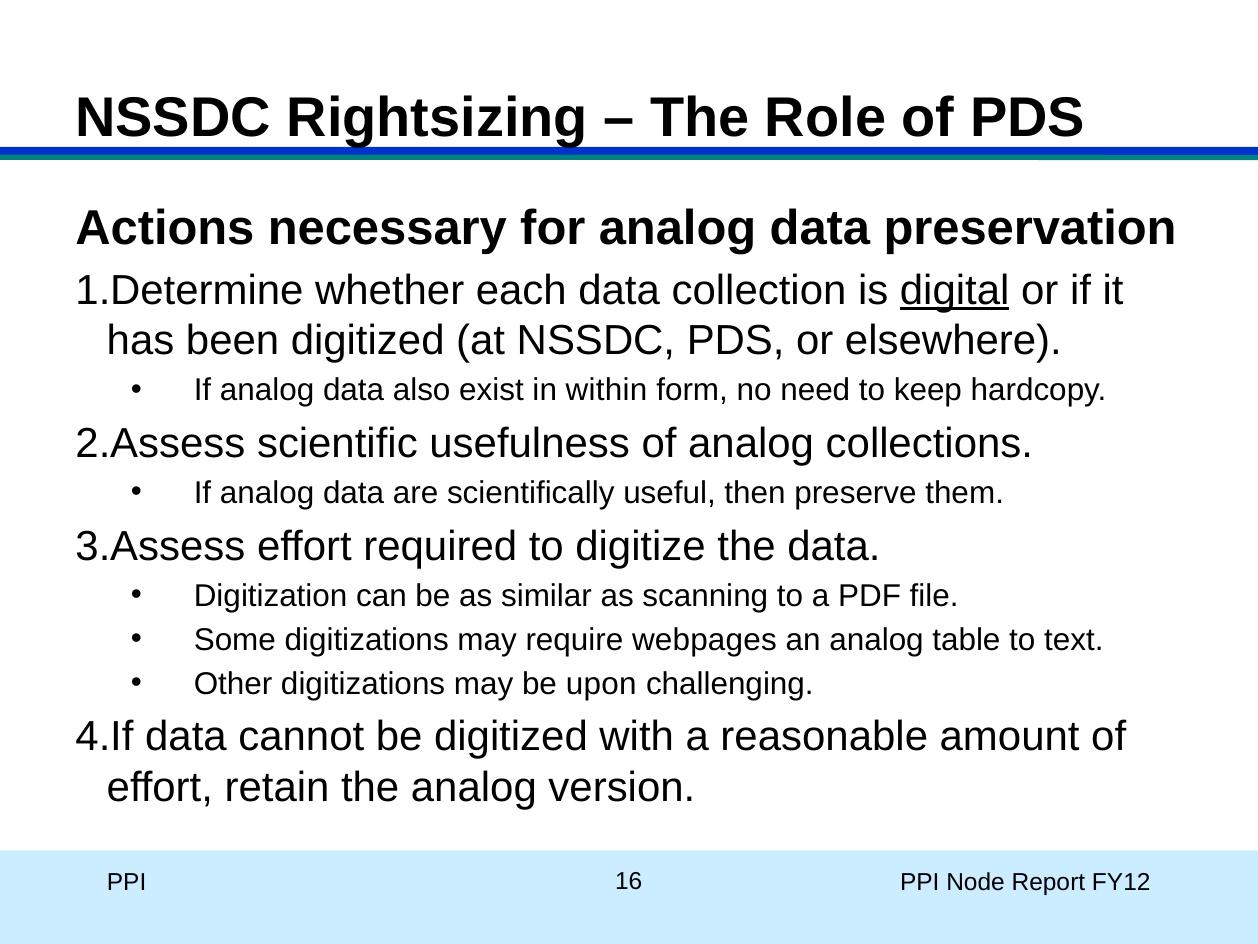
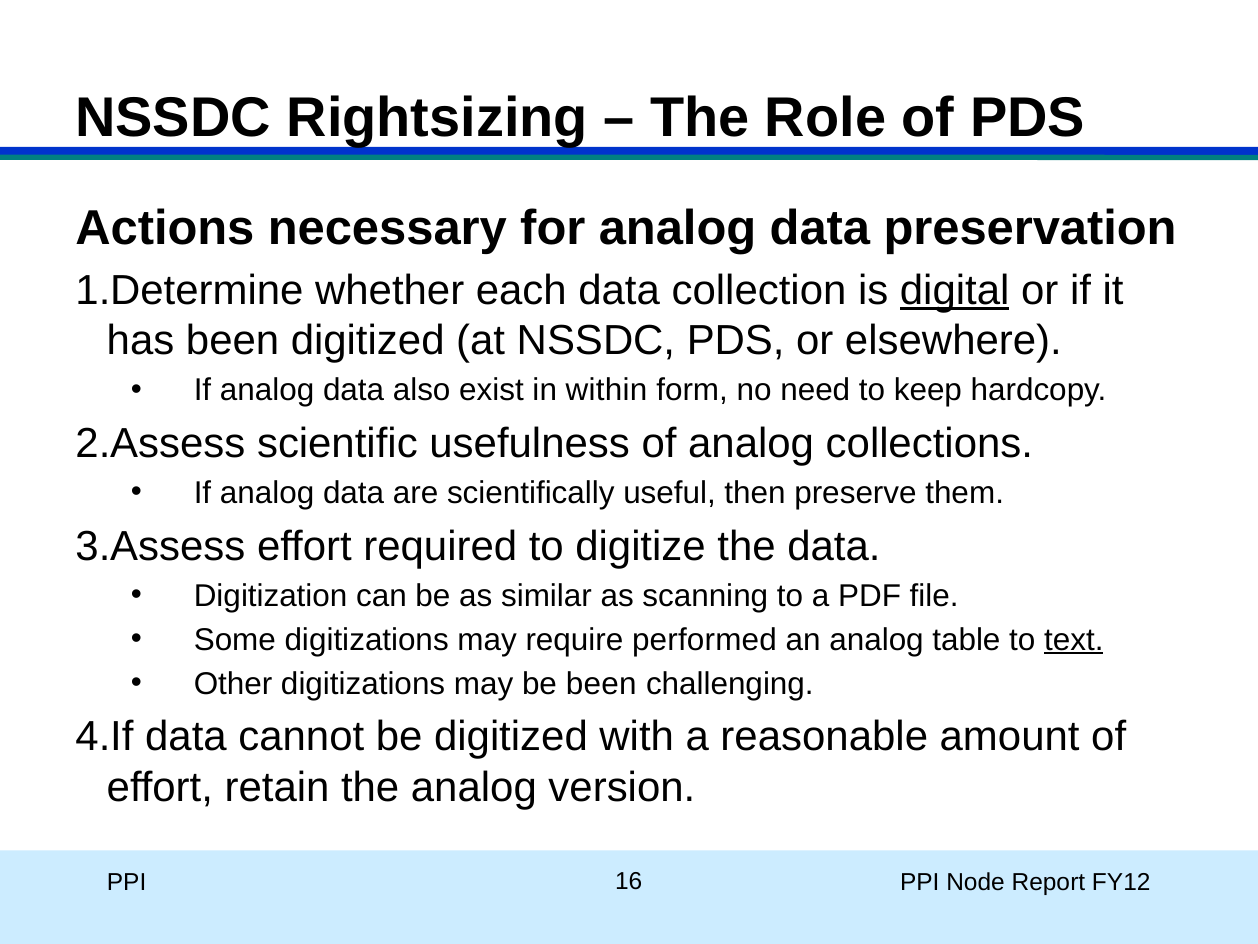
webpages: webpages -> performed (704, 640)
text underline: none -> present (1074, 640)
be upon: upon -> been (601, 684)
